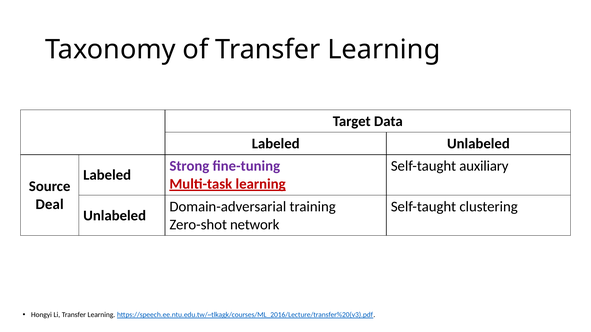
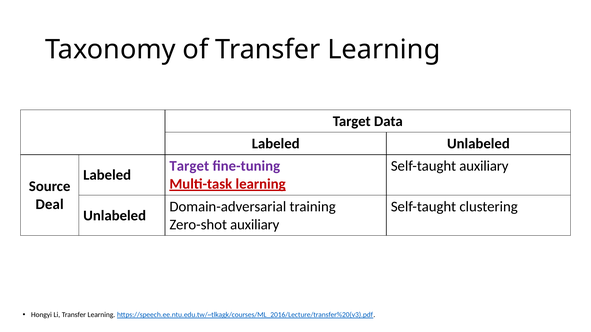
Strong: Strong -> Target (189, 166)
Zero-shot network: network -> auxiliary (255, 225)
